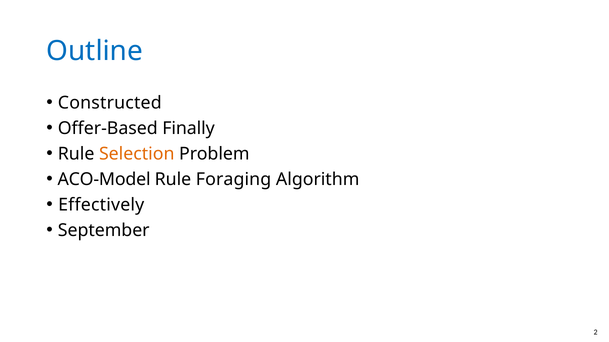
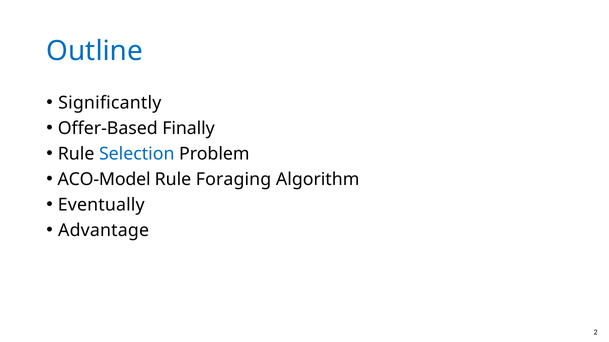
Constructed: Constructed -> Significantly (110, 103)
Selection colour: orange -> blue (137, 154)
Effectively: Effectively -> Eventually (101, 205)
September: September -> Advantage (104, 231)
